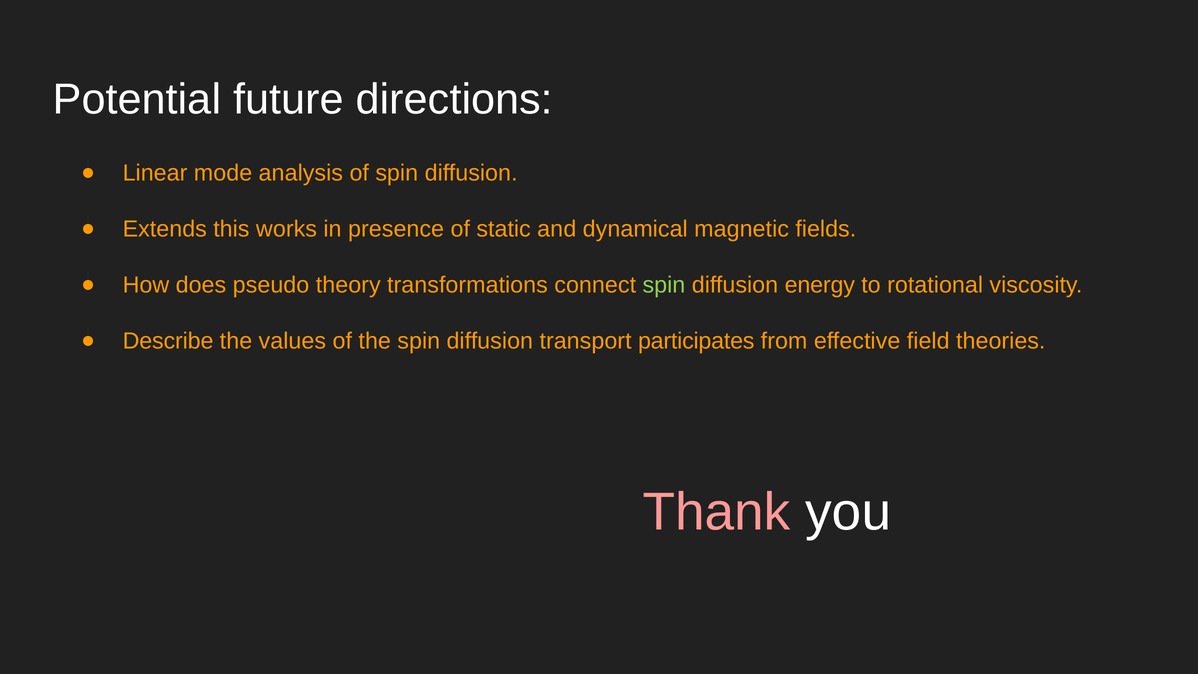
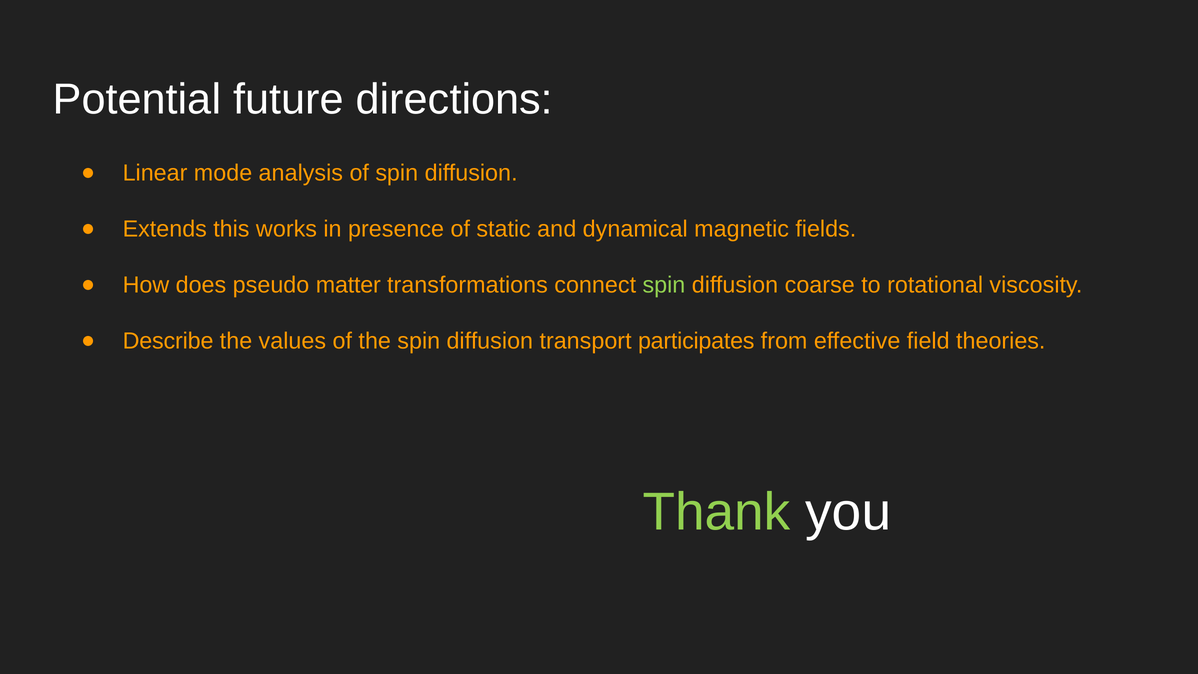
theory: theory -> matter (348, 285)
energy: energy -> coarse (820, 285)
Thank colour: pink -> light green (717, 512)
